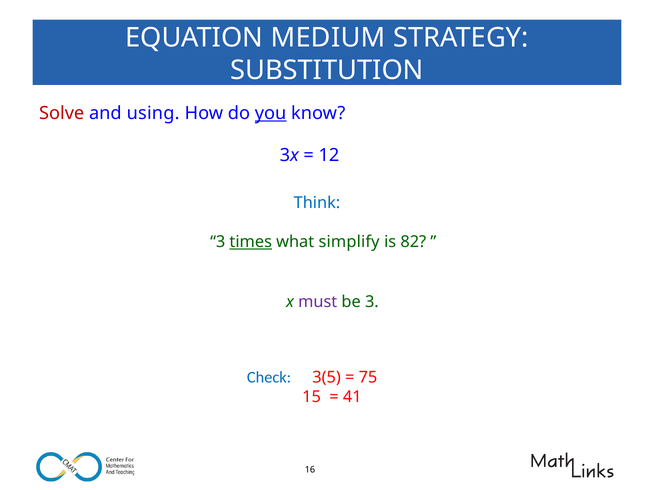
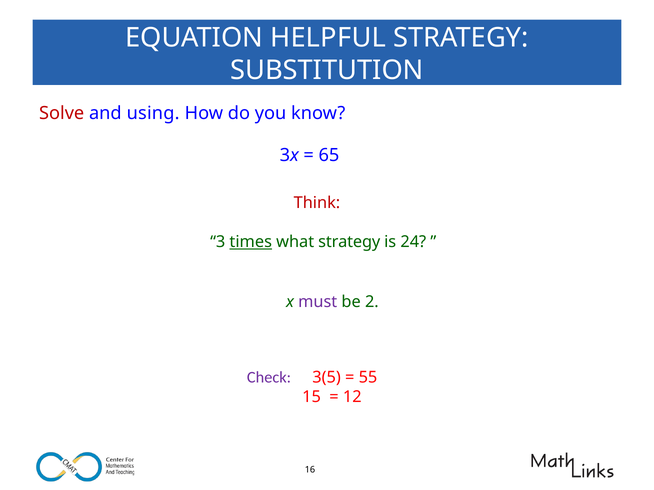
MEDIUM: MEDIUM -> HELPFUL (328, 38)
you underline: present -> none (271, 113)
12: 12 -> 65 (329, 155)
Think colour: blue -> red (317, 203)
what simplify: simplify -> strategy (349, 242)
82: 82 -> 24 (413, 242)
be 3: 3 -> 2 (372, 302)
Check colour: blue -> purple (269, 378)
75: 75 -> 55 (368, 378)
41: 41 -> 12 (352, 397)
